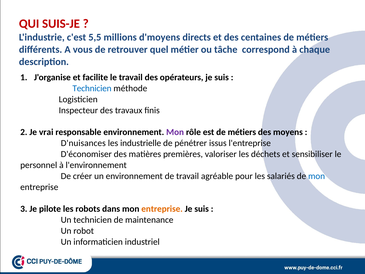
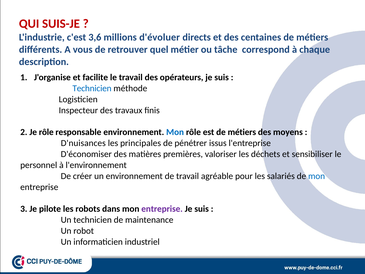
5,5: 5,5 -> 3,6 (95, 37)
d'moyens: d'moyens -> d'évoluer (160, 37)
Je vrai: vrai -> rôle (46, 132)
Mon colour: purple -> blue (175, 132)
industrielle: industrielle -> principales (141, 143)
entreprise colour: orange -> purple (162, 209)
